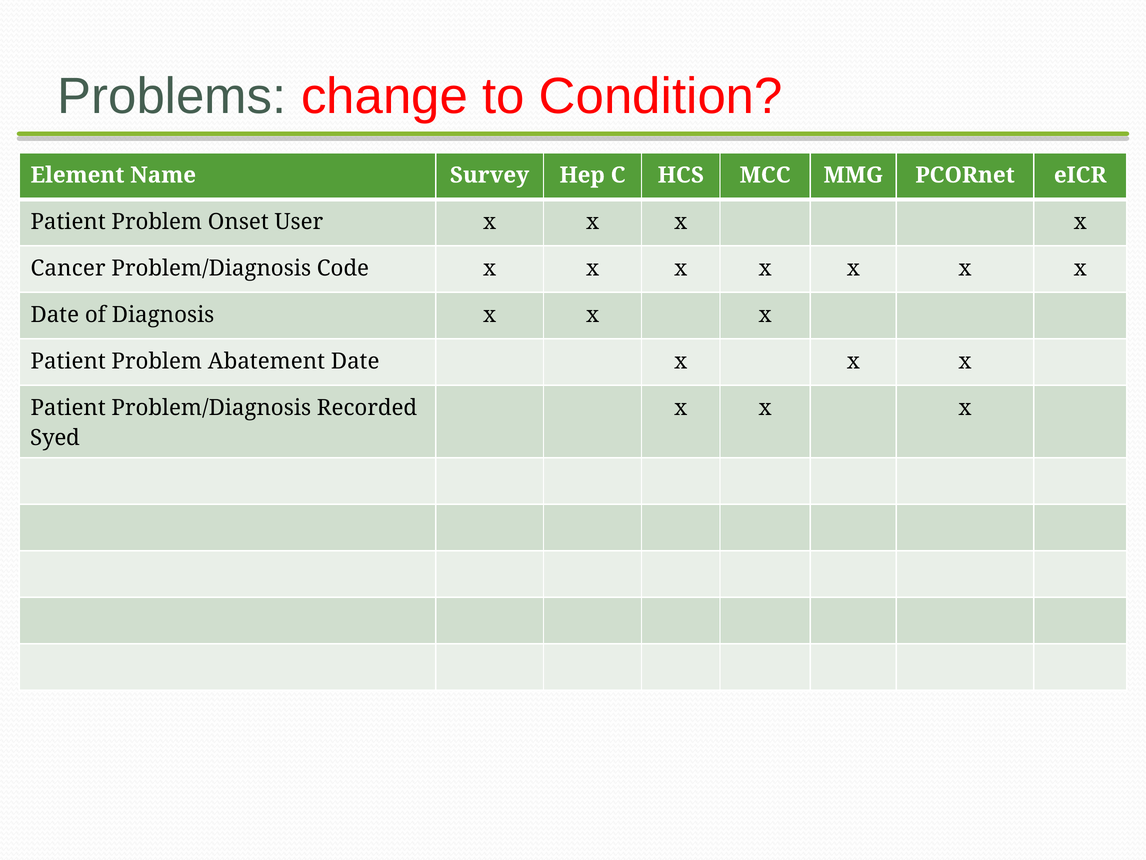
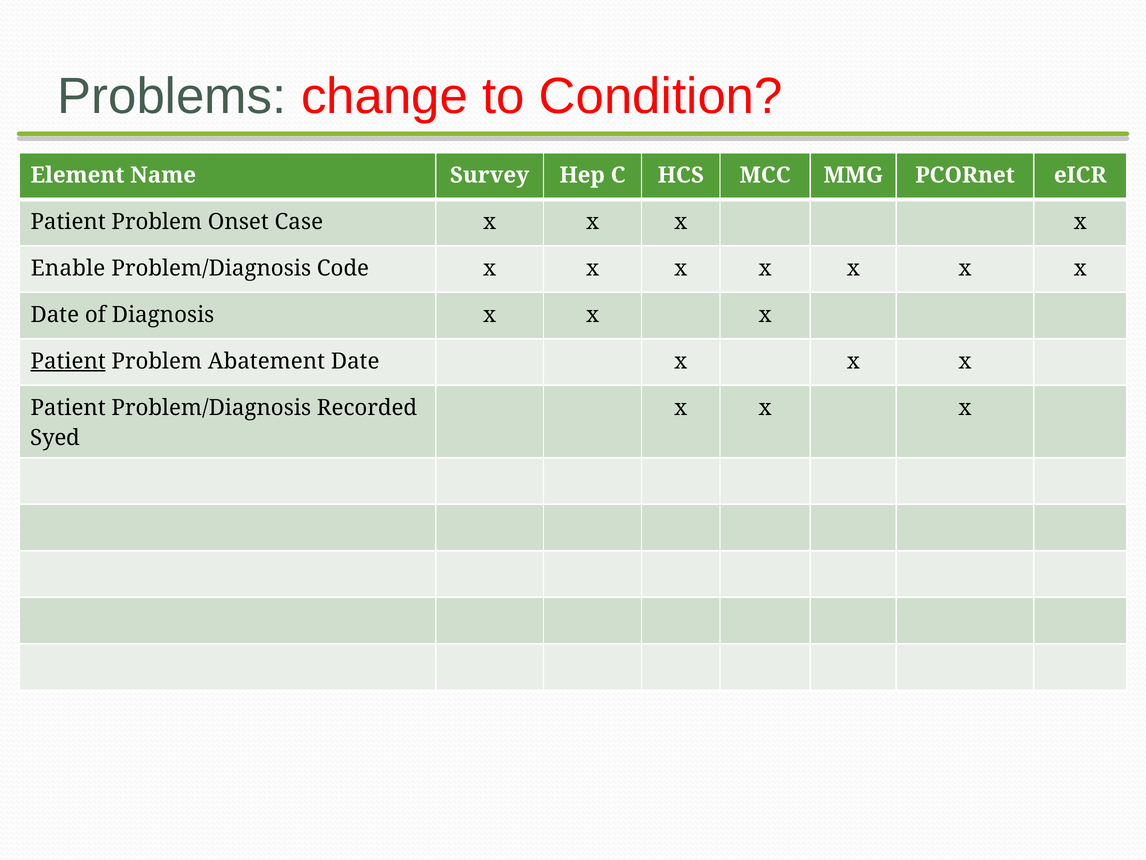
User: User -> Case (299, 222)
Cancer: Cancer -> Enable (68, 268)
Patient underline: none -> present (68, 361)
